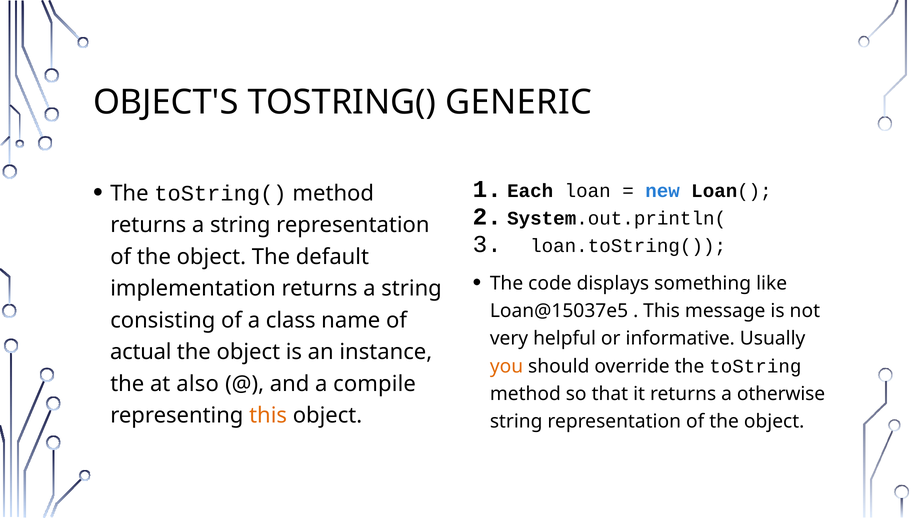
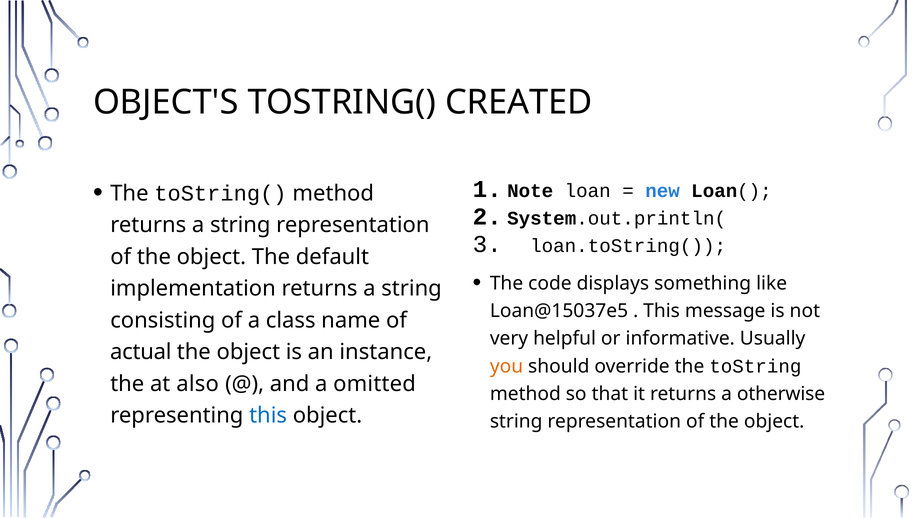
GENERIC: GENERIC -> CREATED (519, 102)
Each: Each -> Note (530, 191)
compile: compile -> omitted (375, 383)
this colour: orange -> blue (268, 415)
